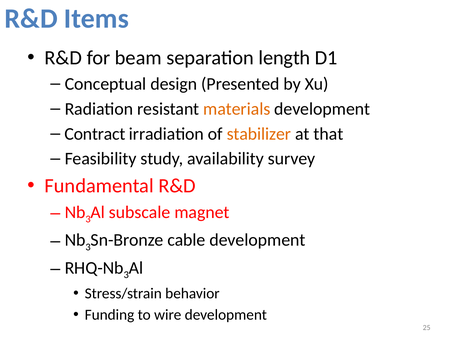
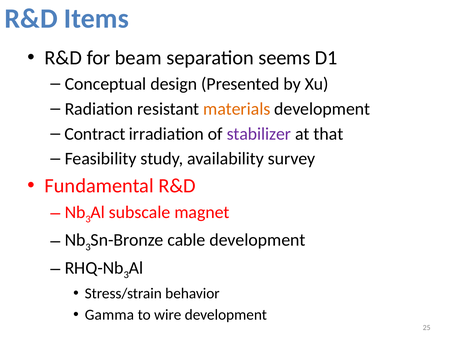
length: length -> seems (284, 58)
stabilizer colour: orange -> purple (259, 134)
Funding: Funding -> Gamma (109, 315)
